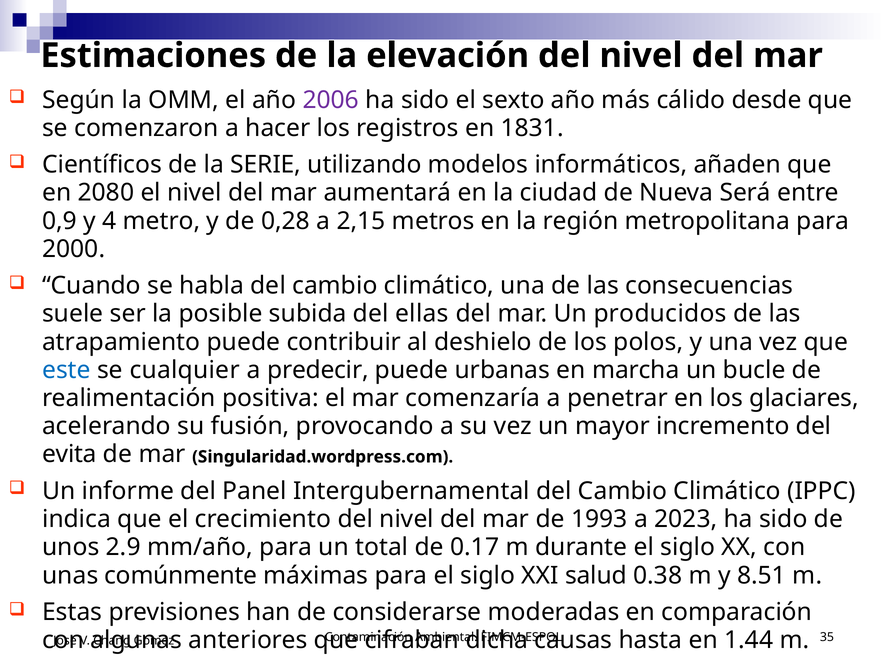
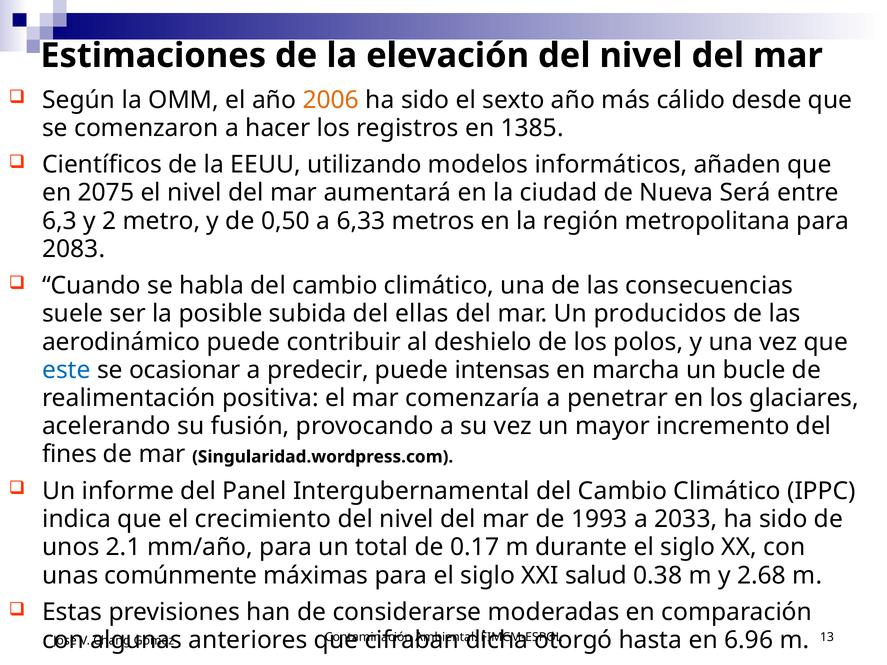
2006 colour: purple -> orange (331, 100)
1831: 1831 -> 1385 (532, 128)
SERIE: SERIE -> EEUU (266, 165)
2080: 2080 -> 2075 (106, 193)
0,9: 0,9 -> 6,3 (60, 221)
4: 4 -> 2 (109, 221)
0,28: 0,28 -> 0,50 (285, 221)
2,15: 2,15 -> 6,33 (361, 221)
2000: 2000 -> 2083 (74, 249)
atrapamiento: atrapamiento -> aerodinámico (121, 342)
cualquier: cualquier -> ocasionar (185, 370)
urbanas: urbanas -> intensas (502, 370)
evita: evita -> fines (69, 455)
2023: 2023 -> 2033 (686, 519)
2.9: 2.9 -> 2.1 (123, 547)
8.51: 8.51 -> 2.68 (762, 576)
causas: causas -> otorgó (573, 640)
1.44: 1.44 -> 6.96 (749, 640)
35: 35 -> 13 (827, 638)
